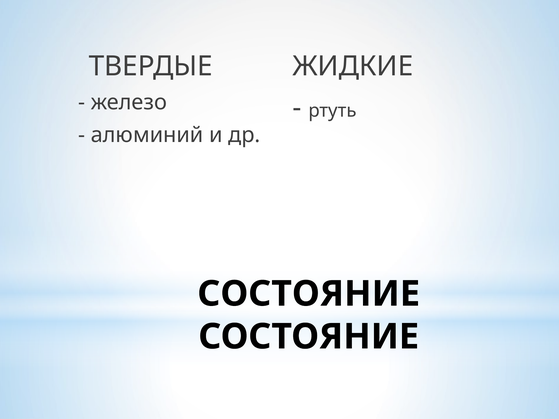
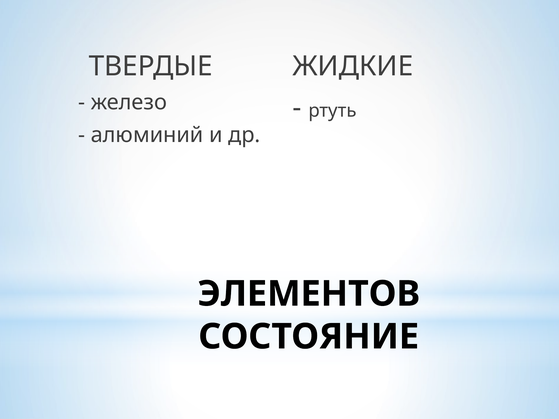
СОСТОЯНИЕ: СОСТОЯНИЕ -> ЭЛЕМЕНТОВ (309, 294)
